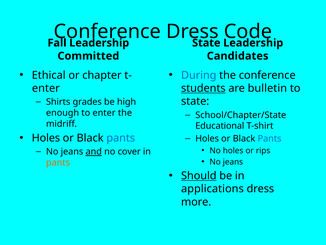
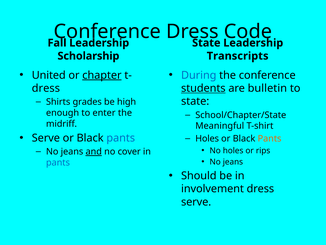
Committed: Committed -> Scholarship (88, 56)
Candidates: Candidates -> Transcripts (238, 56)
Ethical: Ethical -> United (49, 75)
chapter underline: none -> present (102, 75)
enter: enter -> dress (46, 88)
Educational: Educational -> Meaningful (220, 126)
Holes: Holes -> Serve (46, 138)
Pants colour: blue -> orange (270, 138)
pants colour: orange -> blue (58, 162)
Should underline: present -> none (199, 175)
applications: applications -> involvement (212, 188)
more: more -> serve (196, 202)
